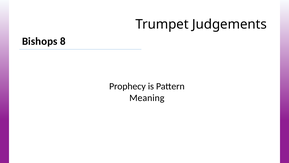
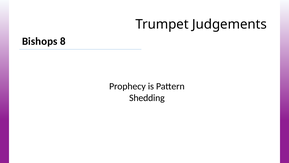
Meaning: Meaning -> Shedding (147, 98)
